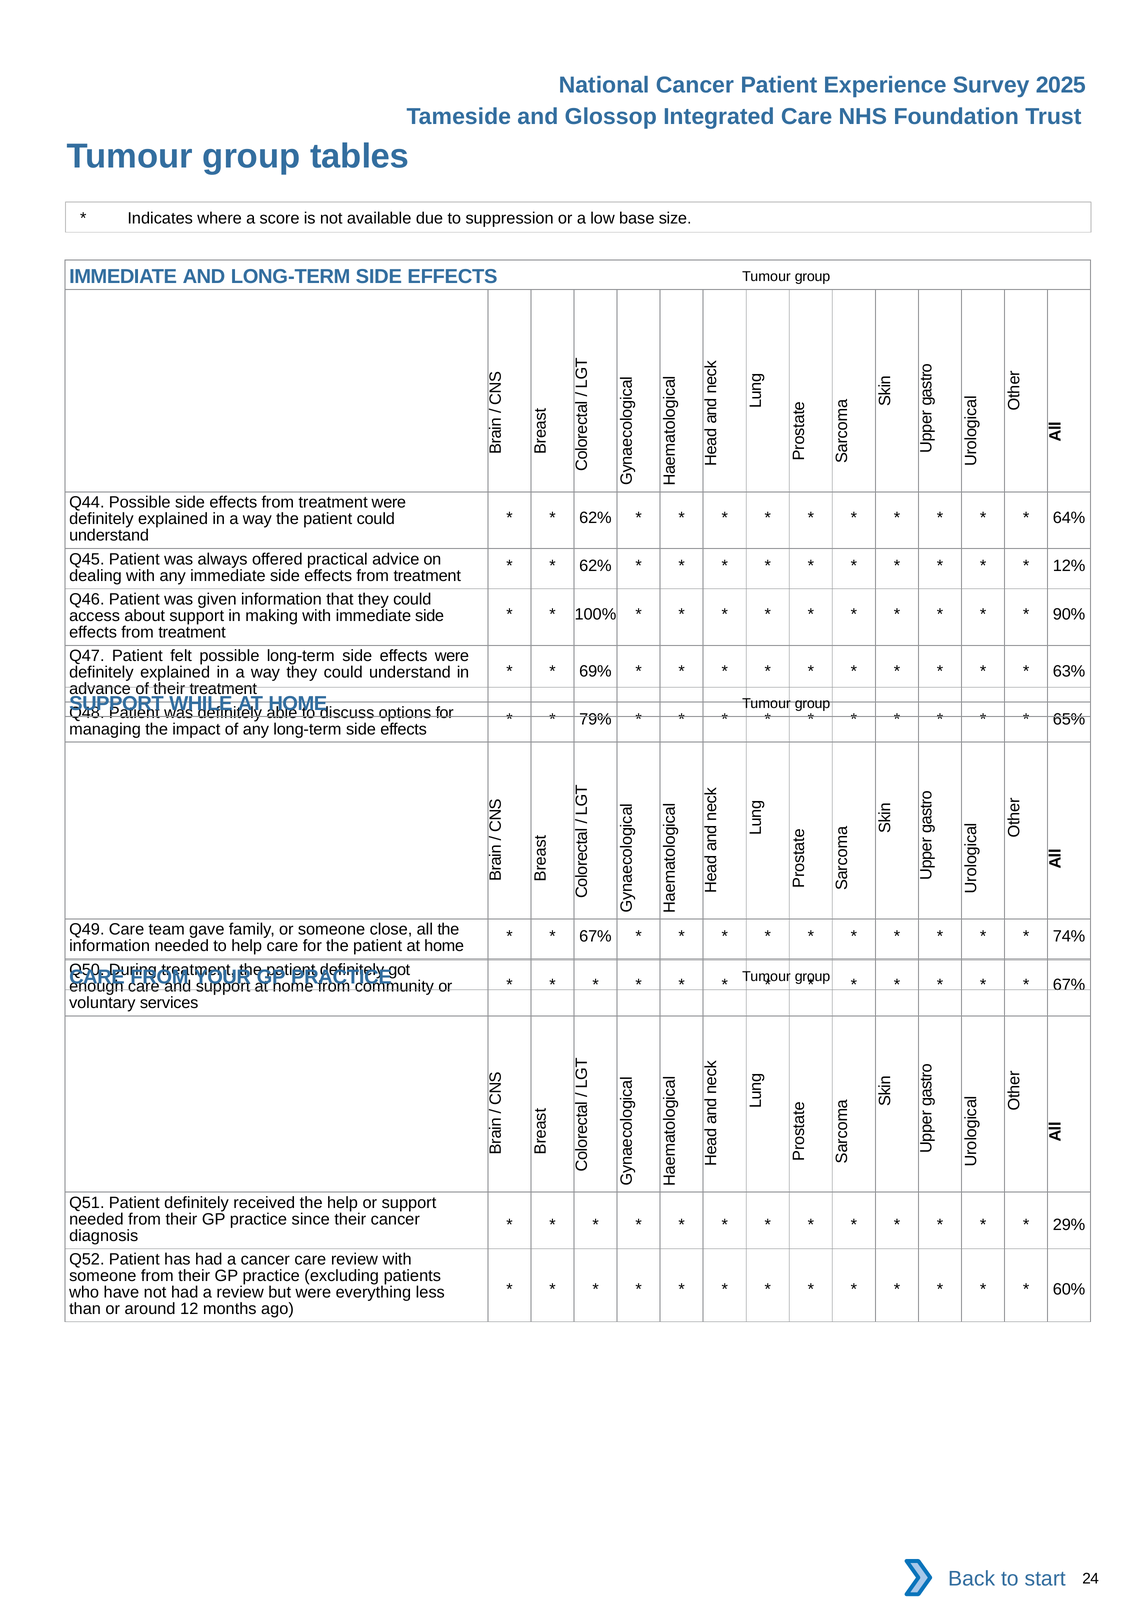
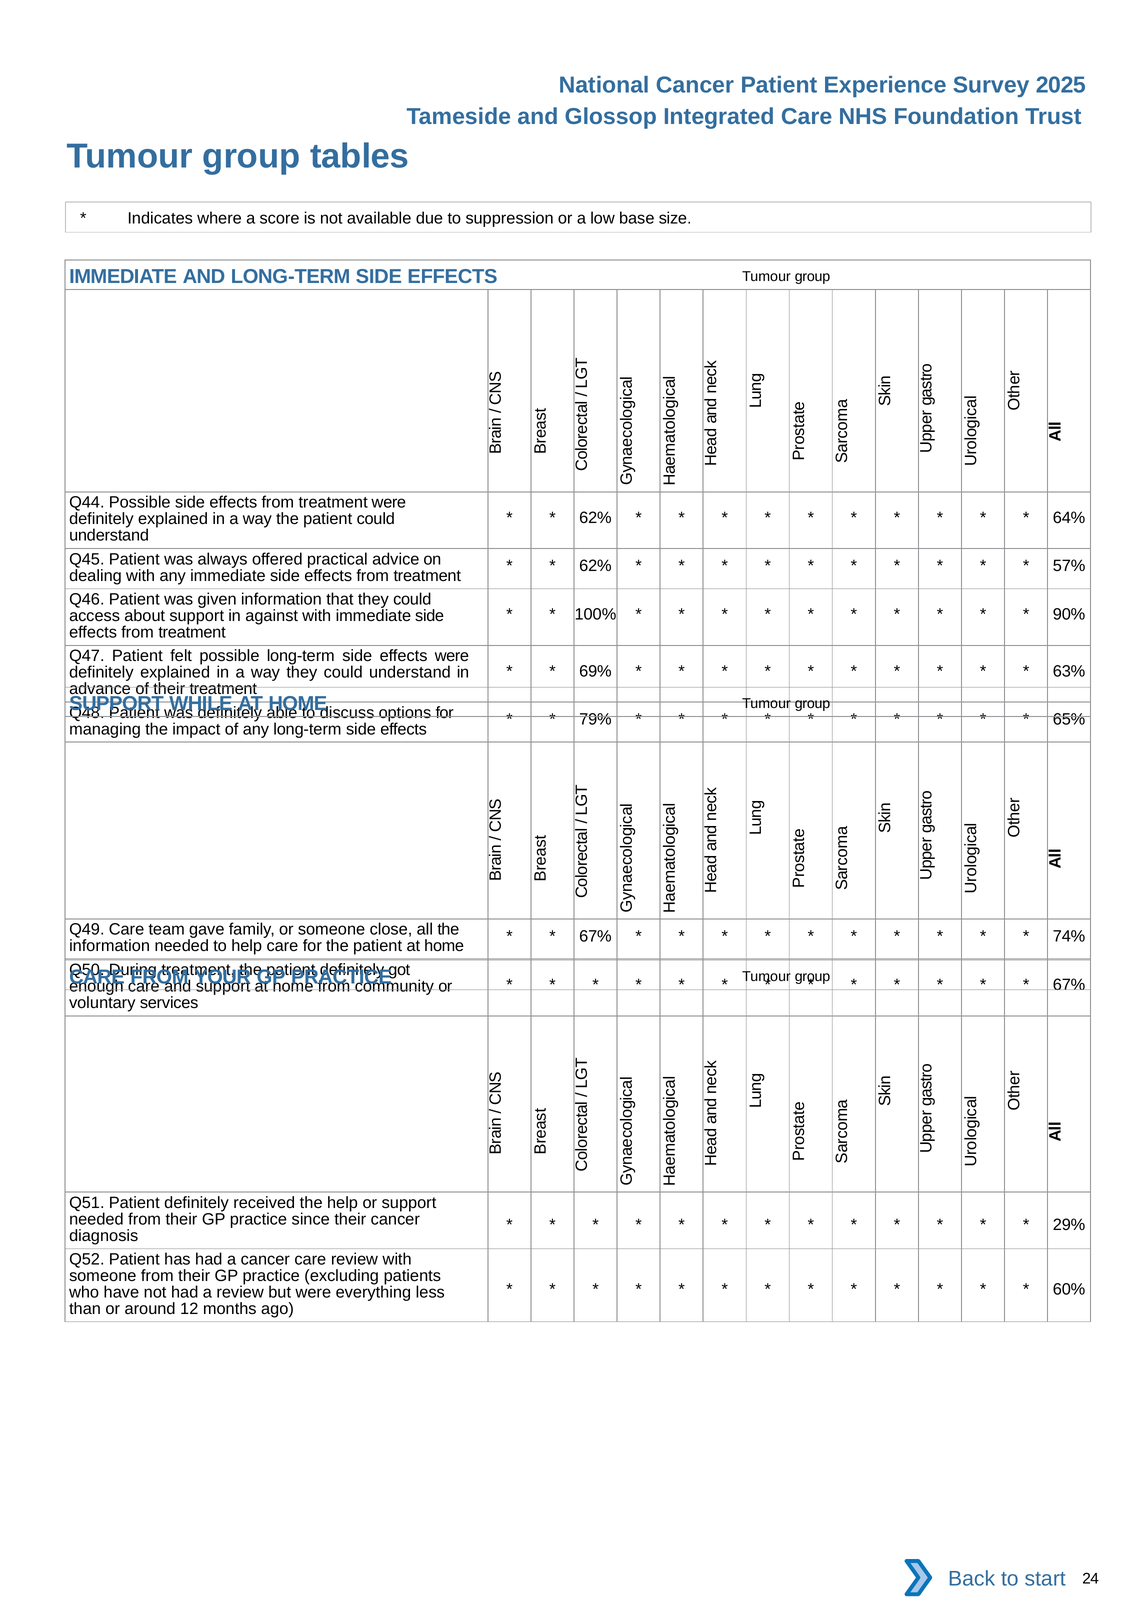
12%: 12% -> 57% (1069, 566)
making: making -> against (272, 616)
